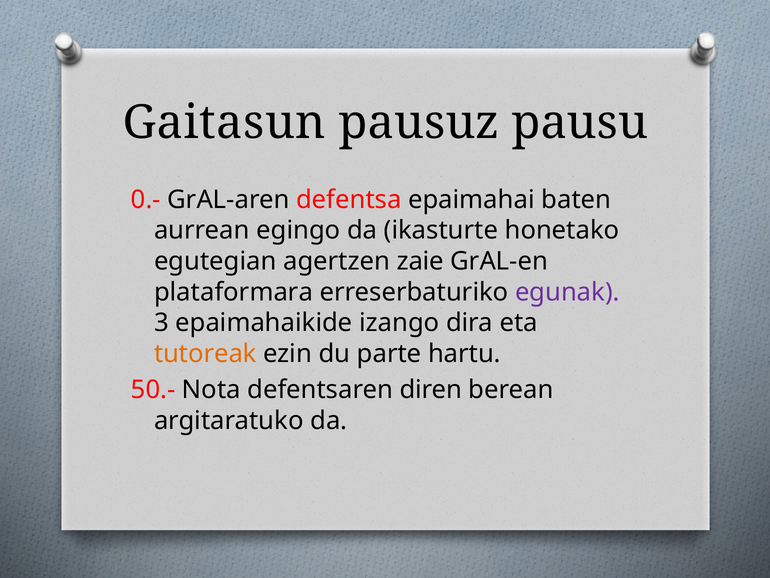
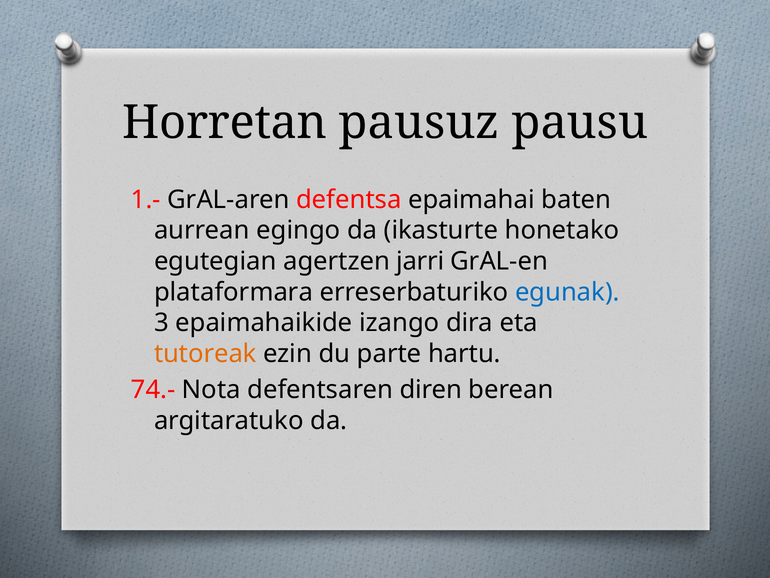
Gaitasun: Gaitasun -> Horretan (225, 123)
0.-: 0.- -> 1.- (146, 200)
zaie: zaie -> jarri (420, 261)
egunak colour: purple -> blue (567, 292)
50.-: 50.- -> 74.- (153, 389)
